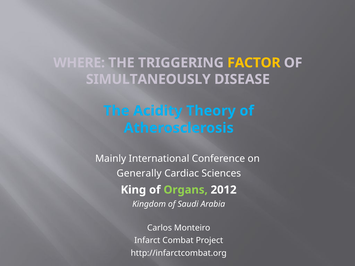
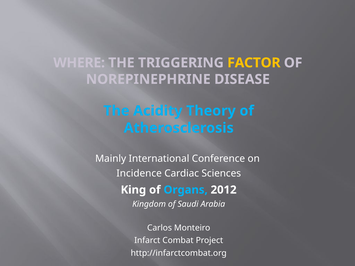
SIMULTANEOUSLY: SIMULTANEOUSLY -> NOREPINEPHRINE (148, 79)
Generally: Generally -> Incidence (139, 174)
Organs colour: light green -> light blue (186, 190)
